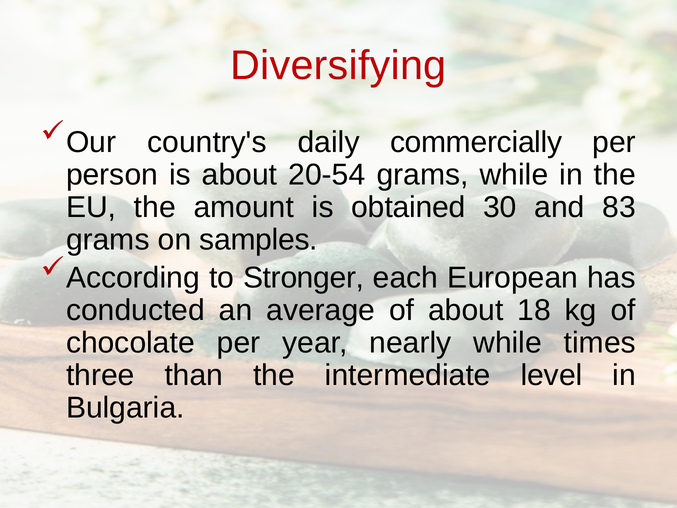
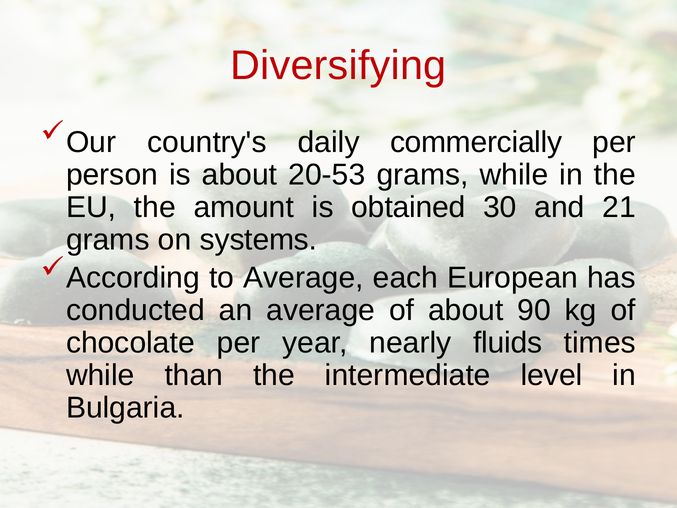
20-54: 20-54 -> 20-53 (327, 175)
83: 83 -> 21 (619, 207)
samples: samples -> systems (259, 240)
to Stronger: Stronger -> Average (304, 278)
18: 18 -> 90 (534, 310)
nearly while: while -> fluids (508, 343)
three: three -> while (100, 375)
